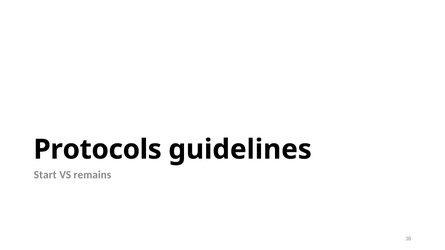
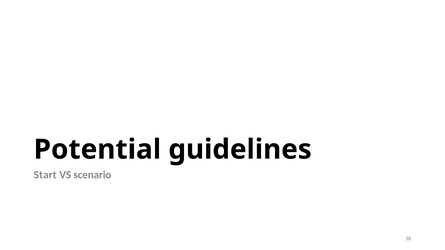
Protocols: Protocols -> Potential (97, 150)
remains: remains -> scenario (92, 175)
